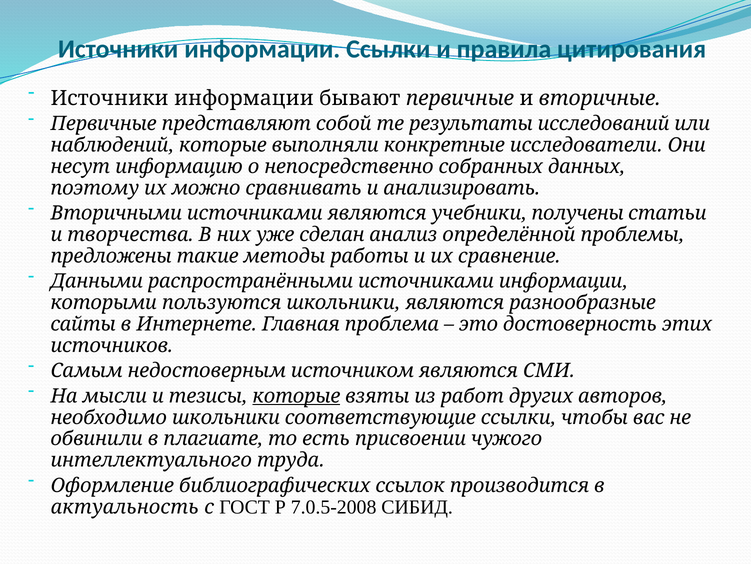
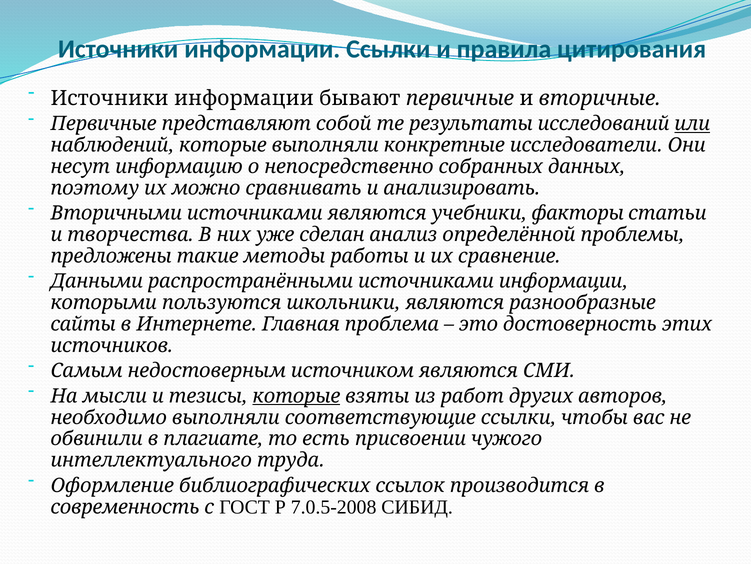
или underline: none -> present (692, 124)
получены: получены -> факторы (578, 213)
необходимо школьники: школьники -> выполняли (226, 417)
актуальность: актуальность -> современность (125, 506)
